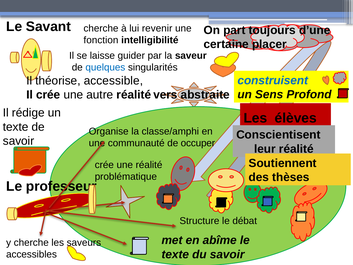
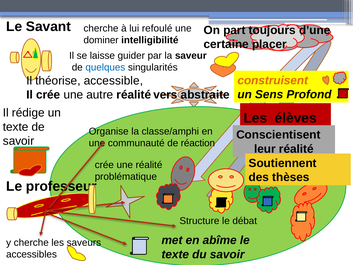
revenir: revenir -> refoulé (157, 28)
fonction: fonction -> dominer (101, 40)
construisent colour: blue -> orange (273, 80)
occuper: occuper -> réaction (198, 143)
